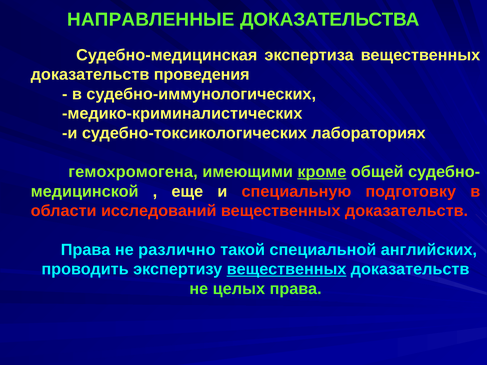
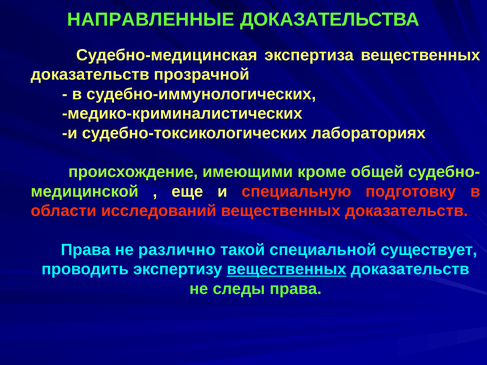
проведения: проведения -> прозрачной (202, 75)
гемохромогена: гемохромогена -> происхождение (133, 172)
кроме underline: present -> none (322, 172)
английских: английских -> существует (429, 250)
целых: целых -> следы (239, 289)
